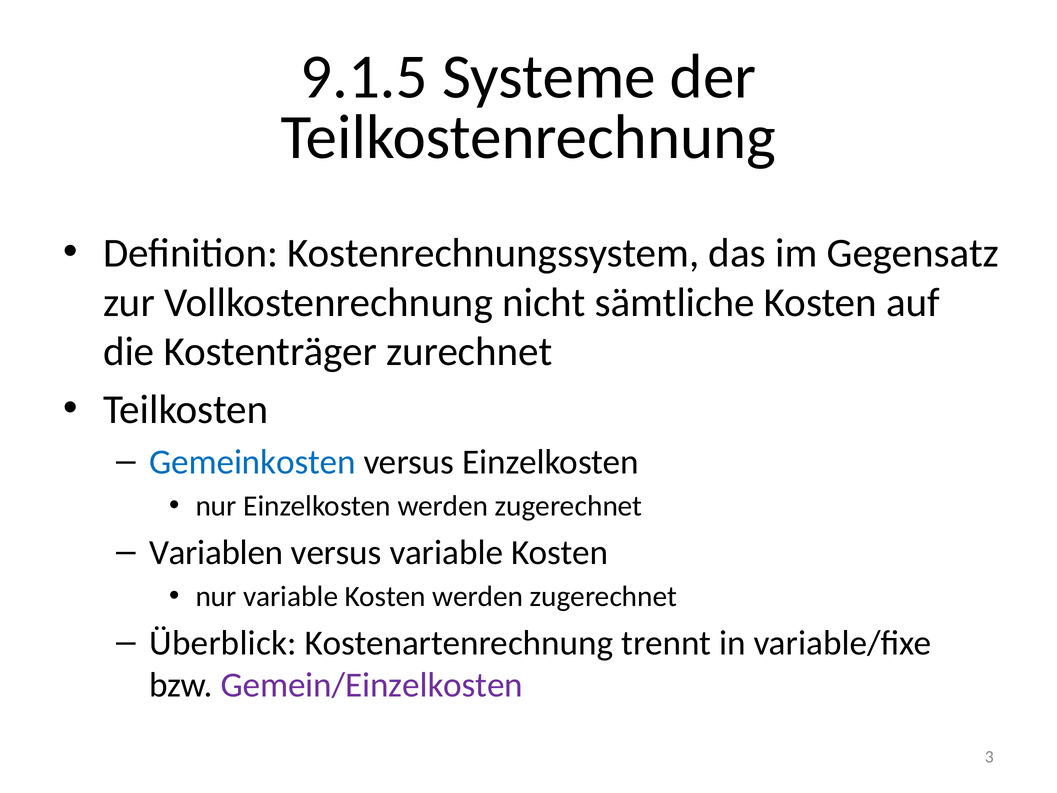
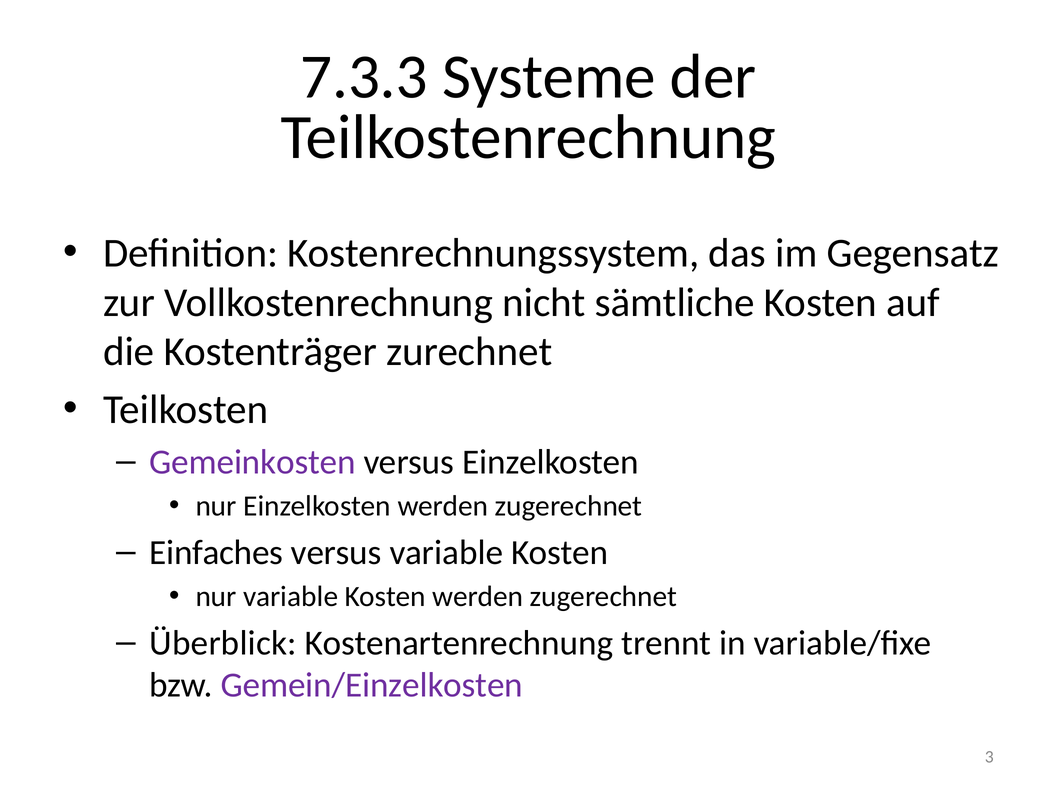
9.1.5: 9.1.5 -> 7.3.3 (364, 77)
Gemeinkosten colour: blue -> purple (252, 462)
Variablen: Variablen -> Einfaches (216, 552)
